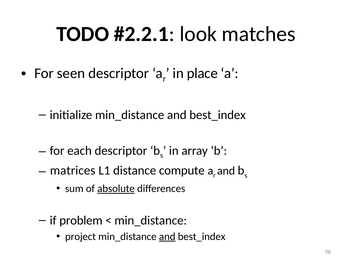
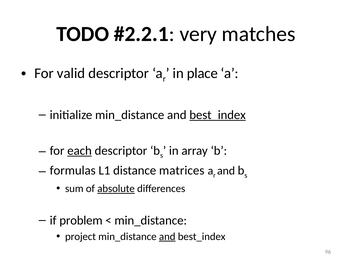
look: look -> very (198, 34)
seen: seen -> valid (71, 73)
best_index underline: none -> present (218, 115)
each underline: none -> present (80, 151)
matrices: matrices -> formulas (73, 171)
compute: compute -> matrices (182, 171)
